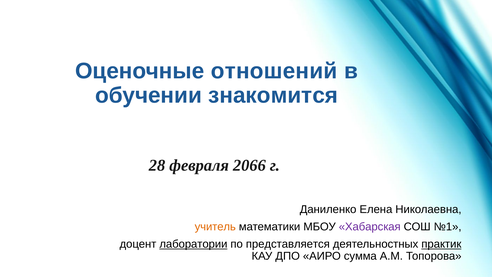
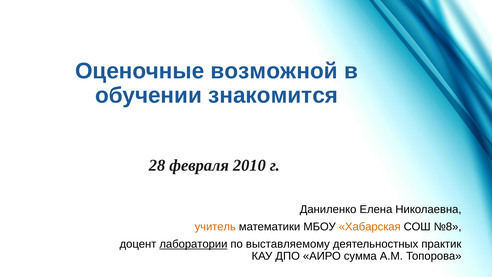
отношений: отношений -> возможной (274, 71)
2066: 2066 -> 2010 (249, 165)
Хабарская colour: purple -> orange (370, 227)
№1: №1 -> №8 (448, 227)
представляется: представляется -> выставляемому (288, 244)
практик underline: present -> none (441, 244)
